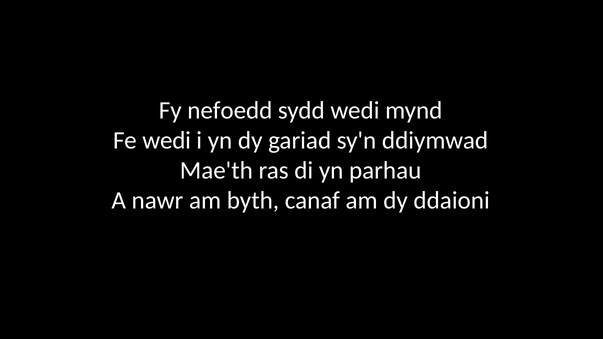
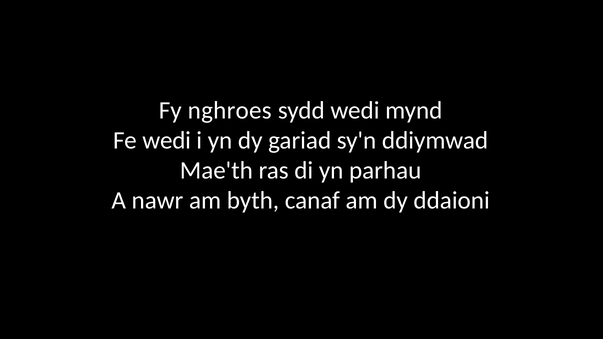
nefoedd: nefoedd -> nghroes (230, 110)
